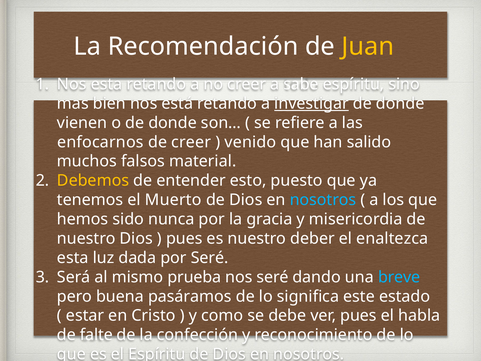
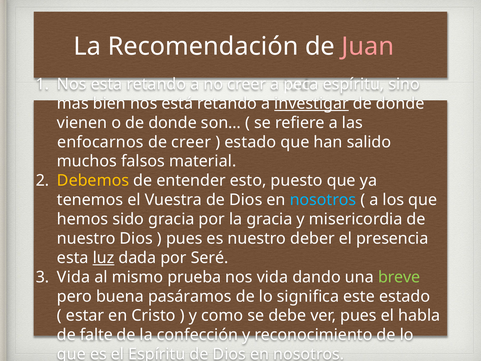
Juan colour: yellow -> pink (368, 46)
sabe: sabe -> peca (301, 84)
venido: venido -> estado (250, 142)
Muerto: Muerto -> Vuestra (173, 200)
sido nunca: nunca -> gracia (171, 219)
enaltezca: enaltezca -> presencia (392, 238)
luz underline: none -> present (104, 258)
Será: Será -> Vida (74, 277)
nos seré: seré -> vida (272, 277)
breve colour: light blue -> light green (399, 277)
